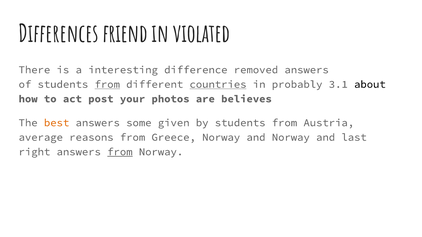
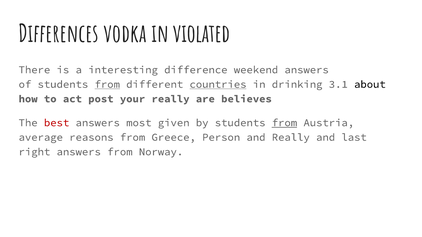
friend: friend -> vodka (125, 34)
removed: removed -> weekend (256, 70)
probably: probably -> drinking (297, 84)
your photos: photos -> really (171, 99)
best colour: orange -> red (57, 123)
some: some -> most (139, 123)
from underline: none -> present (284, 123)
Greece Norway: Norway -> Person (221, 137)
and Norway: Norway -> Really (291, 137)
from underline: present -> none (120, 152)
